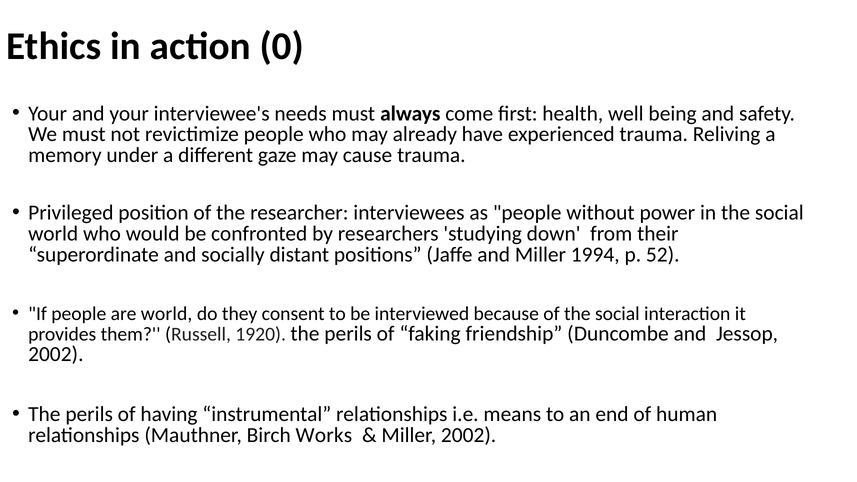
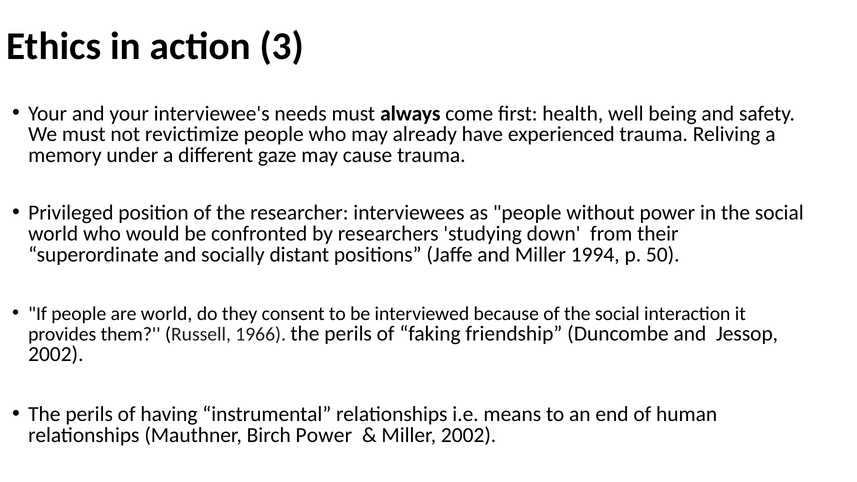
0: 0 -> 3 (282, 46)
52: 52 -> 50 (663, 254)
1920: 1920 -> 1966 (261, 334)
Birch Works: Works -> Power (324, 435)
